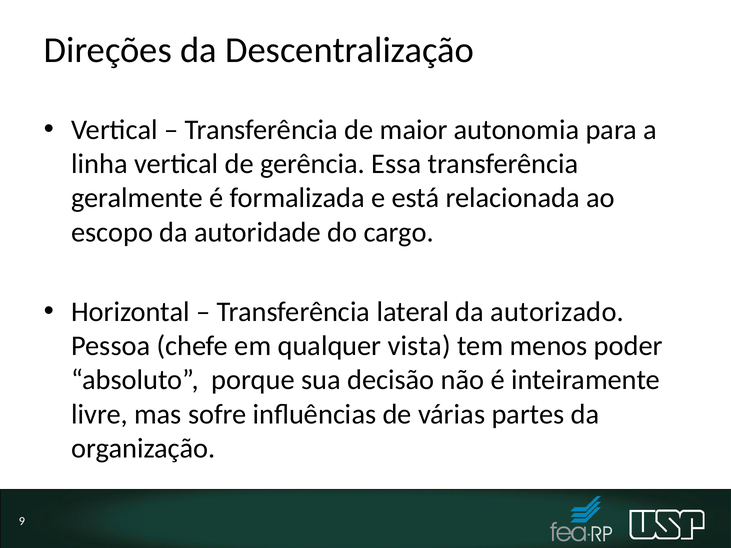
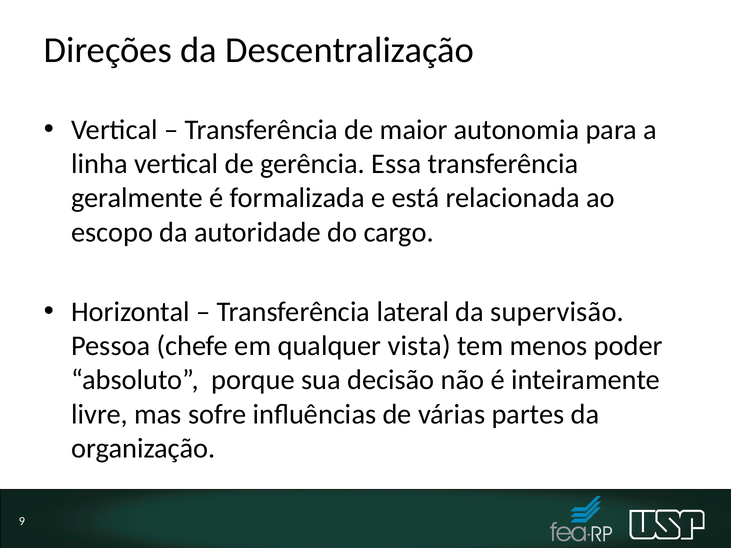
autorizado: autorizado -> supervisão (557, 312)
